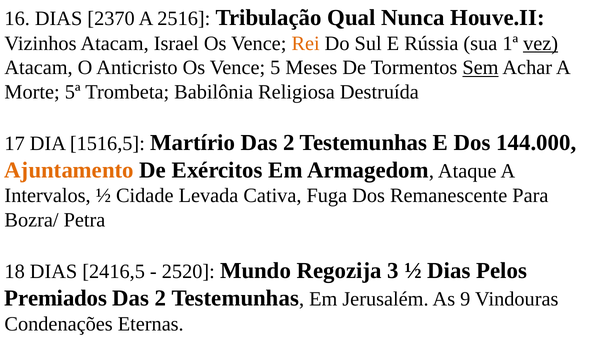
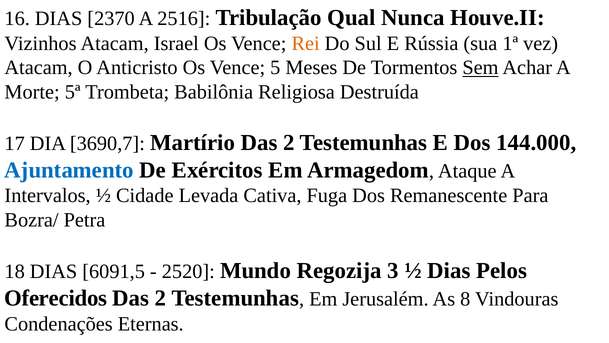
vez underline: present -> none (541, 43)
1516,5: 1516,5 -> 3690,7 (107, 143)
Ajuntamento colour: orange -> blue (69, 170)
2416,5: 2416,5 -> 6091,5 (114, 271)
Premiados: Premiados -> Oferecidos (56, 298)
9: 9 -> 8 (465, 299)
